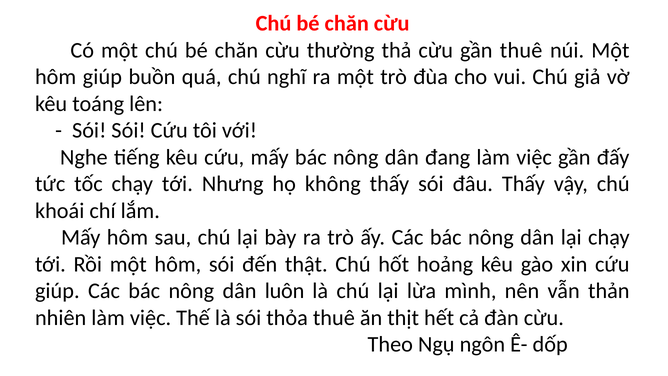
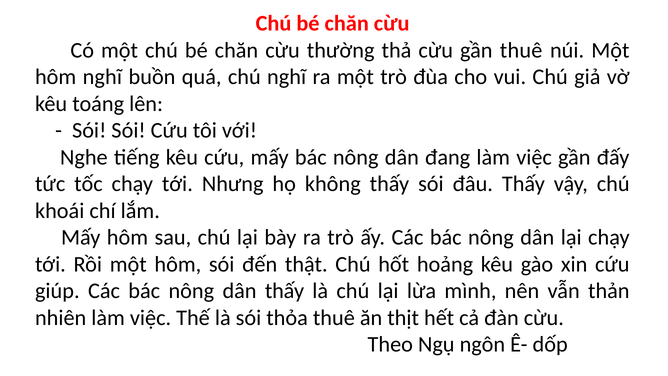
hôm giúp: giúp -> nghĩ (102, 77)
dân luôn: luôn -> thấy (285, 291)
